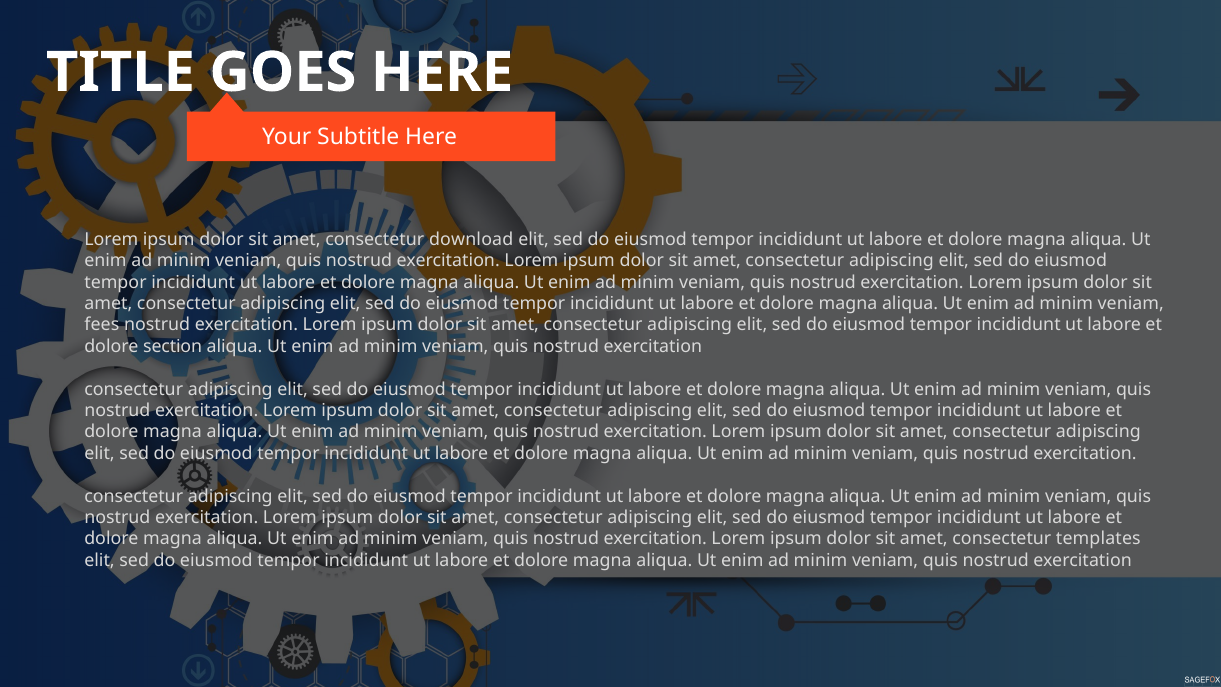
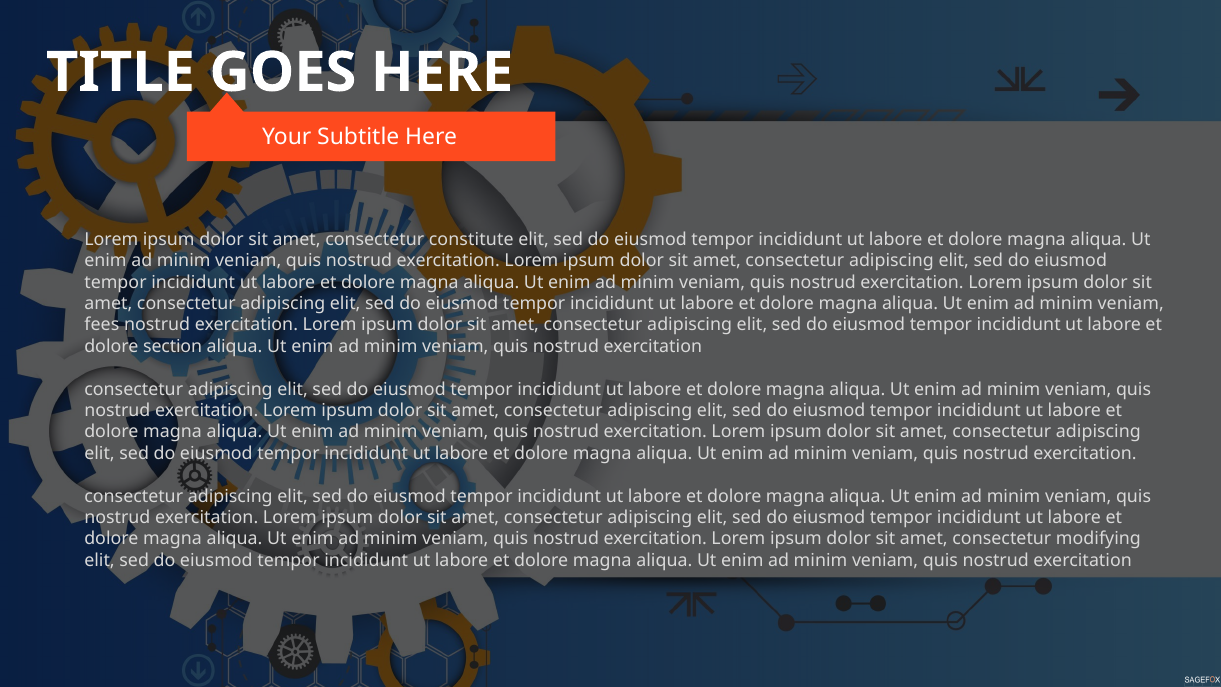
download: download -> constitute (471, 239)
templates: templates -> modifying (1098, 539)
